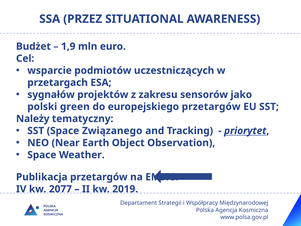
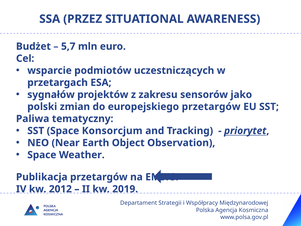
1,9: 1,9 -> 5,7 (68, 46)
green: green -> zmian (75, 107)
Należy: Należy -> Paliwa (33, 119)
Związanego: Związanego -> Konsorcjum (112, 131)
2077: 2077 -> 2012 (60, 189)
